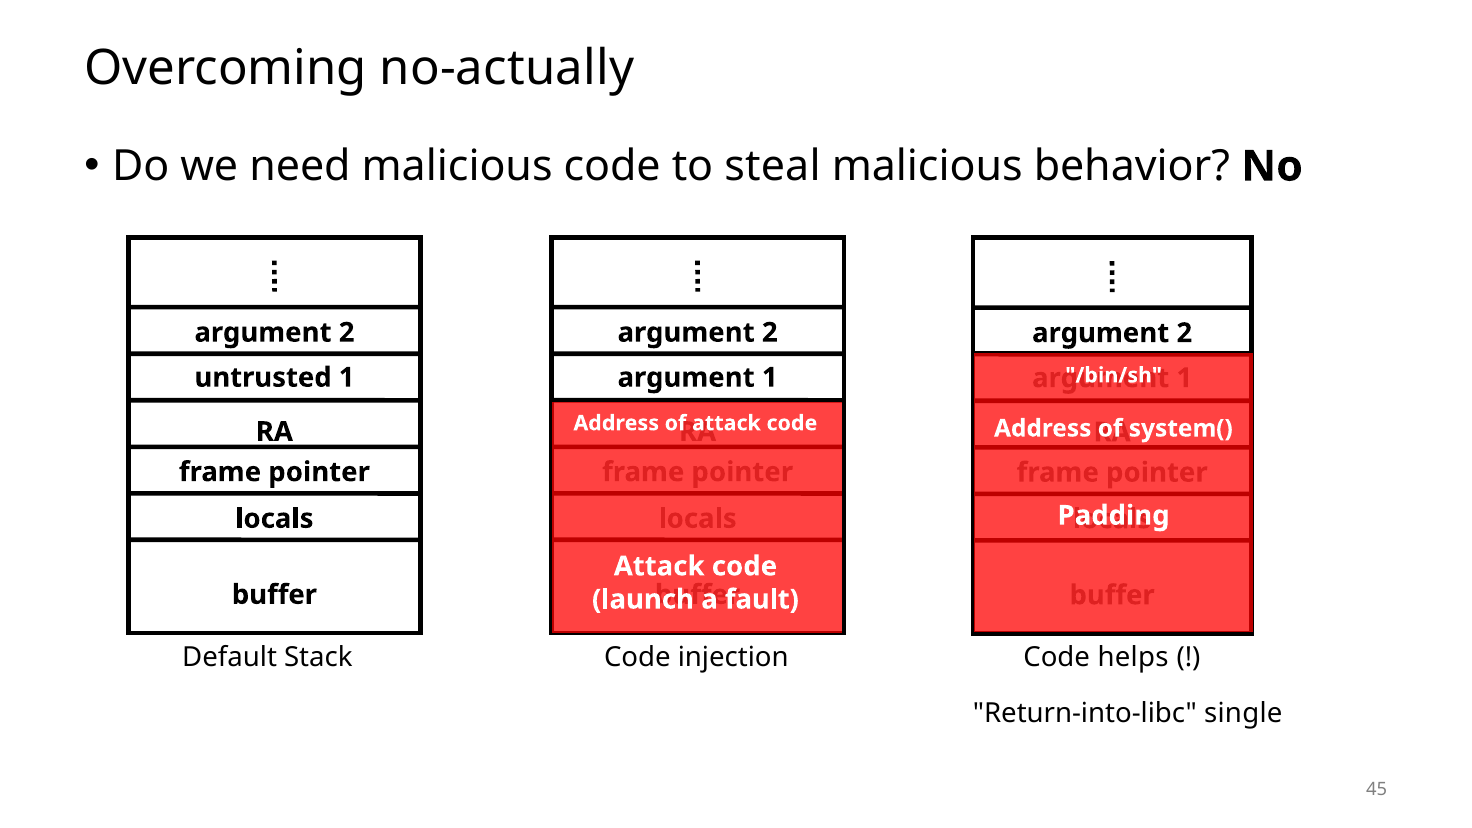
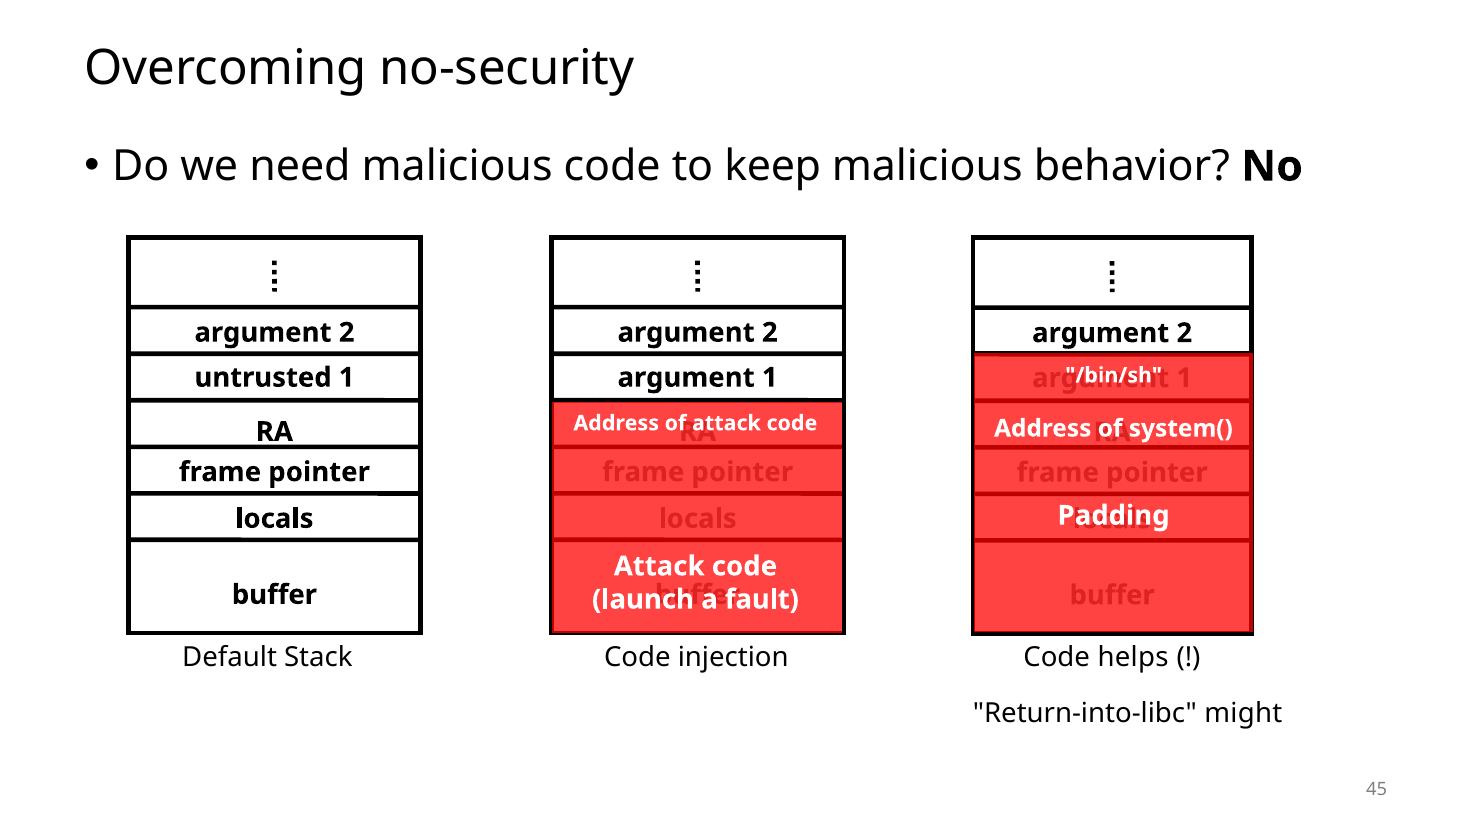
no-actually: no-actually -> no-security (507, 69)
steal: steal -> keep (773, 166)
single: single -> might (1243, 713)
